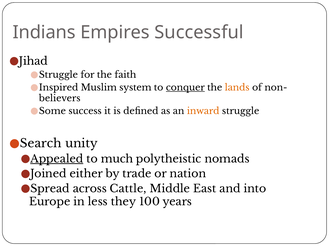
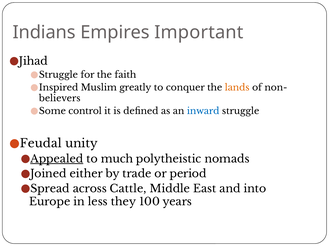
Successful: Successful -> Important (199, 32)
system: system -> greatly (135, 87)
conquer underline: present -> none (185, 87)
success: success -> control (85, 111)
inward colour: orange -> blue (203, 111)
Search: Search -> Feudal (41, 143)
nation: nation -> period (188, 174)
